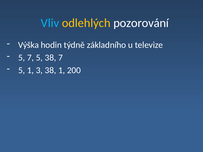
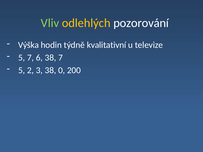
Vliv colour: light blue -> light green (50, 23)
základního: základního -> kvalitativní (106, 45)
7 5: 5 -> 6 (39, 58)
5 1: 1 -> 2 (30, 70)
38 1: 1 -> 0 (62, 70)
